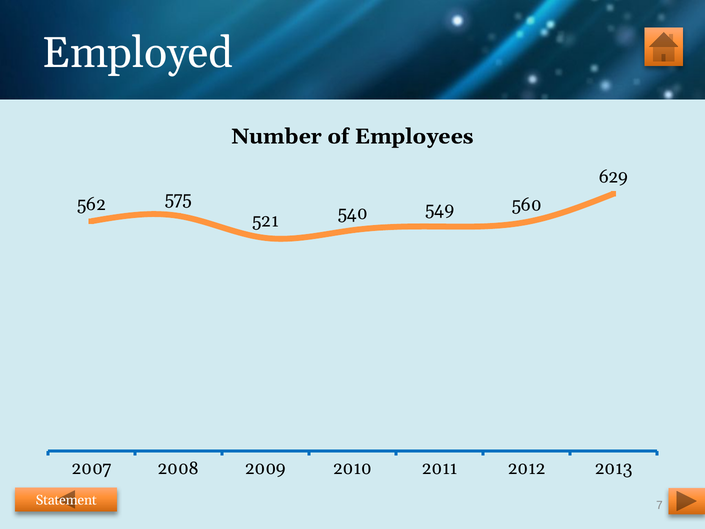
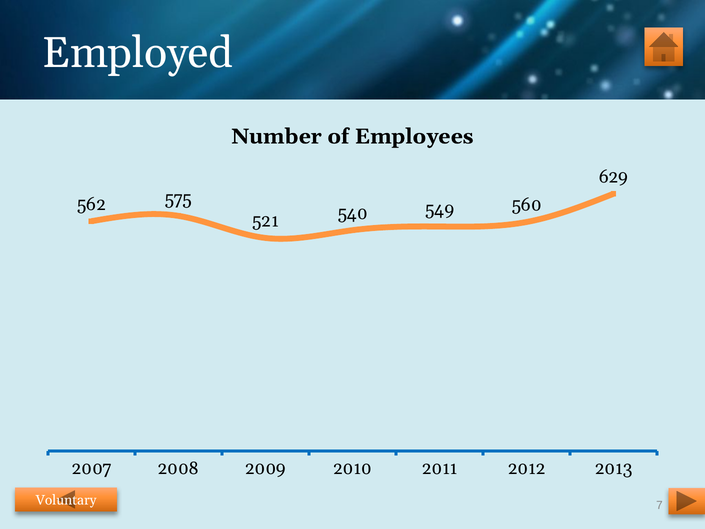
Statement: Statement -> Voluntary (66, 500)
